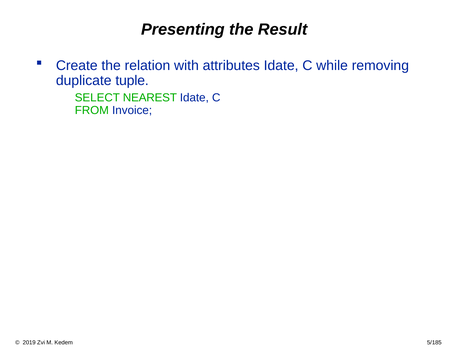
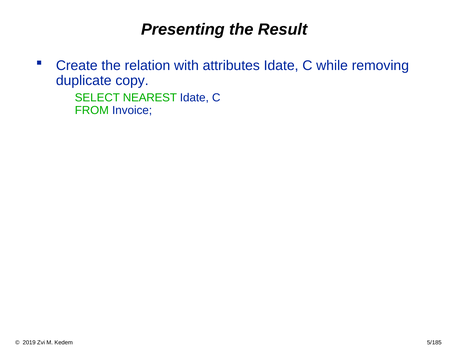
tuple: tuple -> copy (132, 80)
